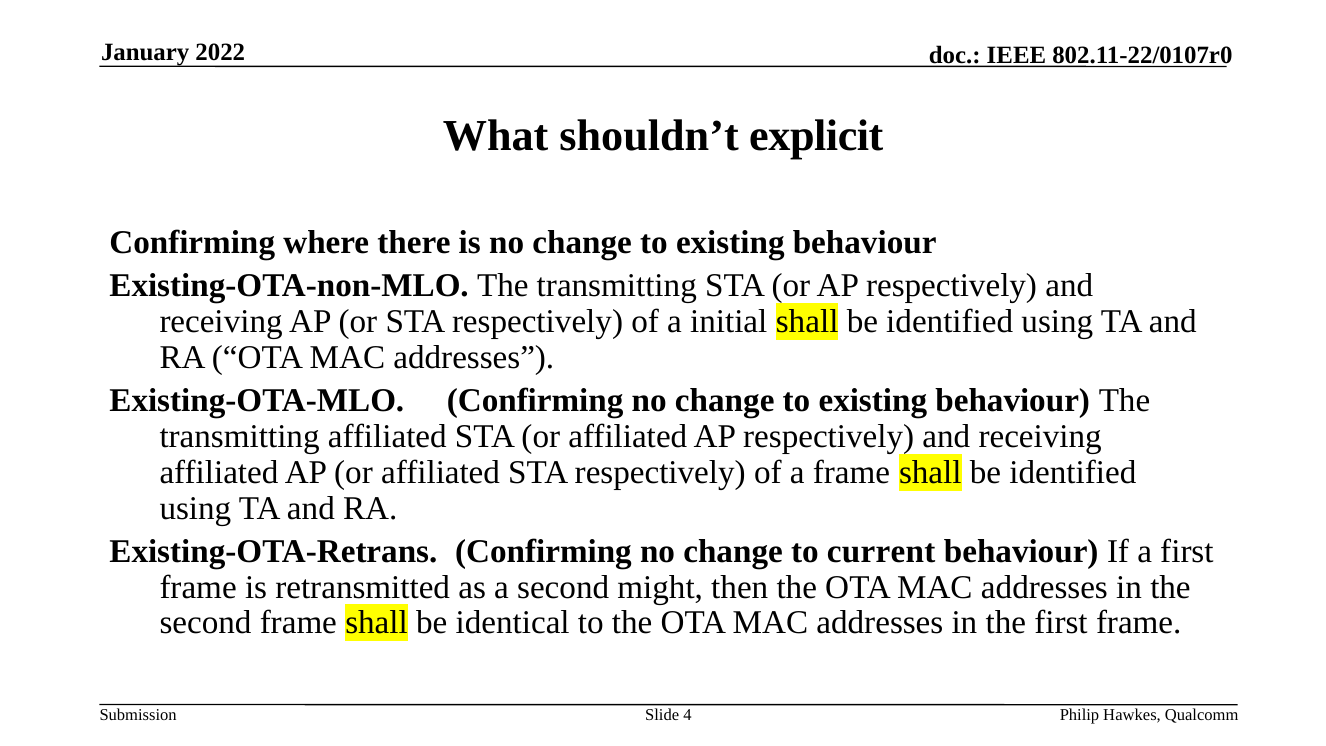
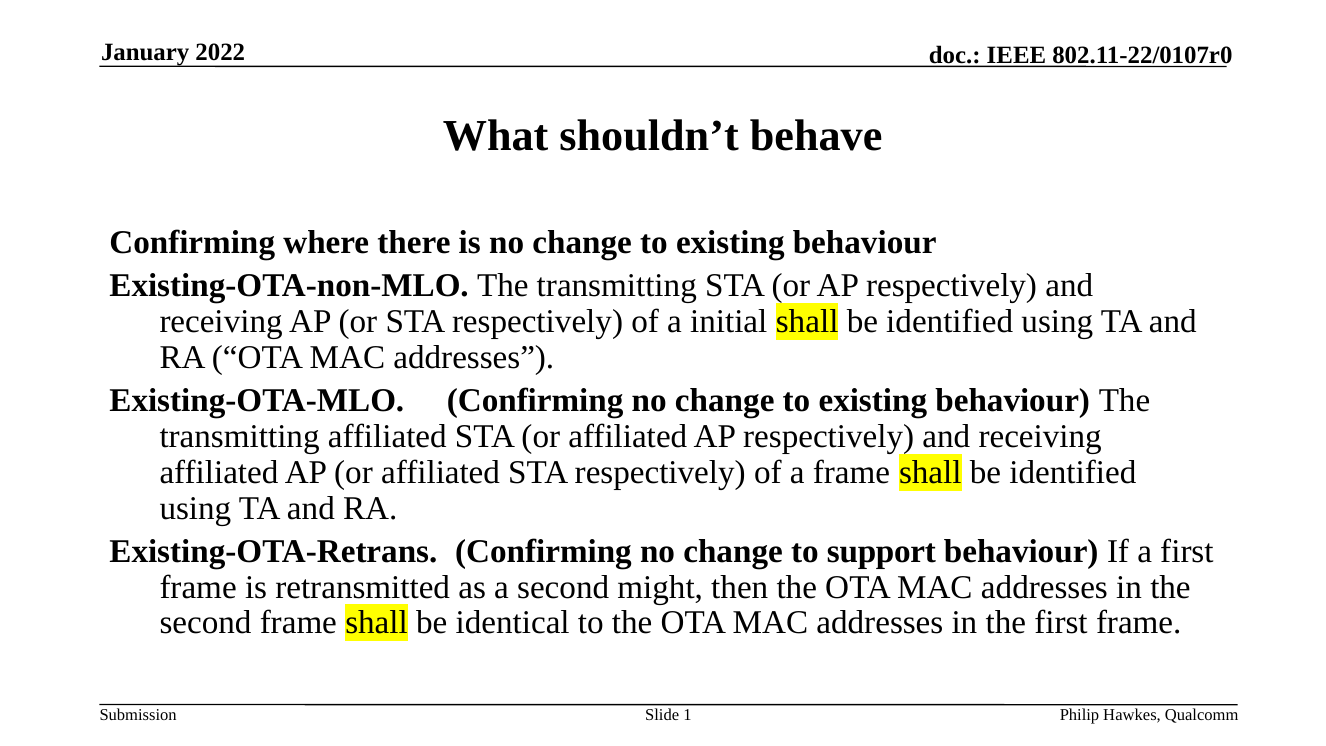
explicit: explicit -> behave (816, 136)
current: current -> support (881, 551)
4: 4 -> 1 (687, 715)
